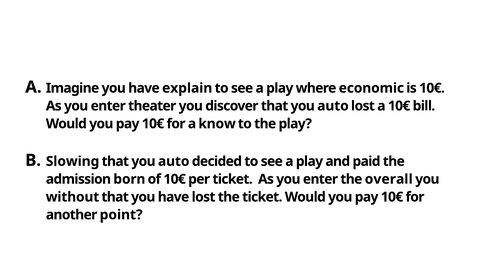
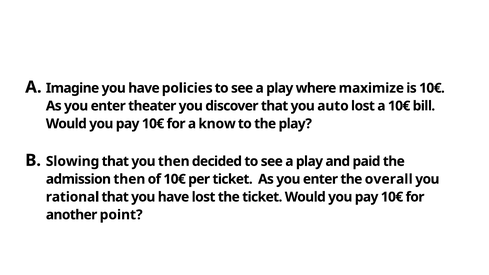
explain: explain -> policies (187, 88)
economic: economic -> maximize (371, 88)
auto: auto -> then (174, 161)
admission born: born -> then (129, 179)
without: without -> rational (72, 197)
